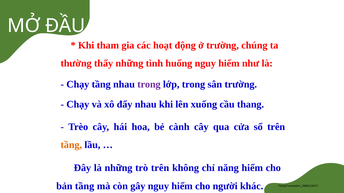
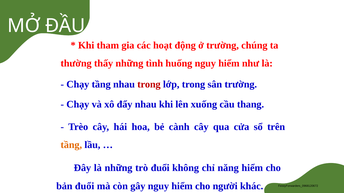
trong colour: purple -> red (149, 85)
trò trên: trên -> đuổi (160, 168)
bản tầng: tầng -> đuổi (85, 186)
